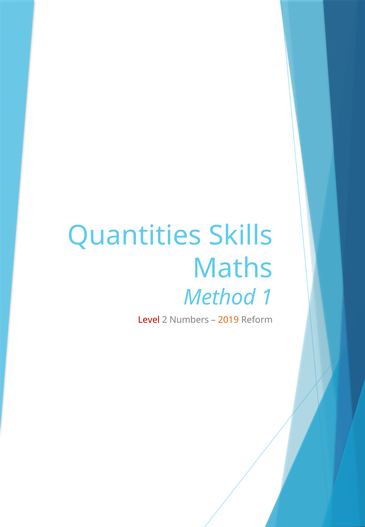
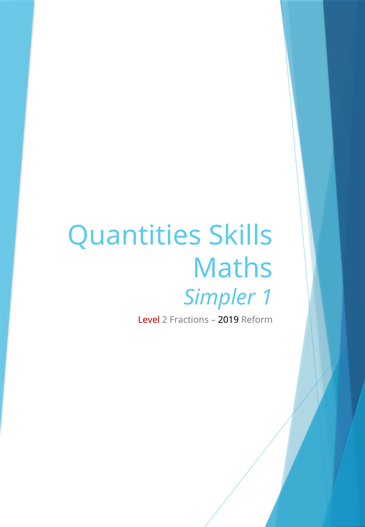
Method: Method -> Simpler (220, 298)
Numbers: Numbers -> Fractions (189, 320)
2019 colour: orange -> black (228, 320)
